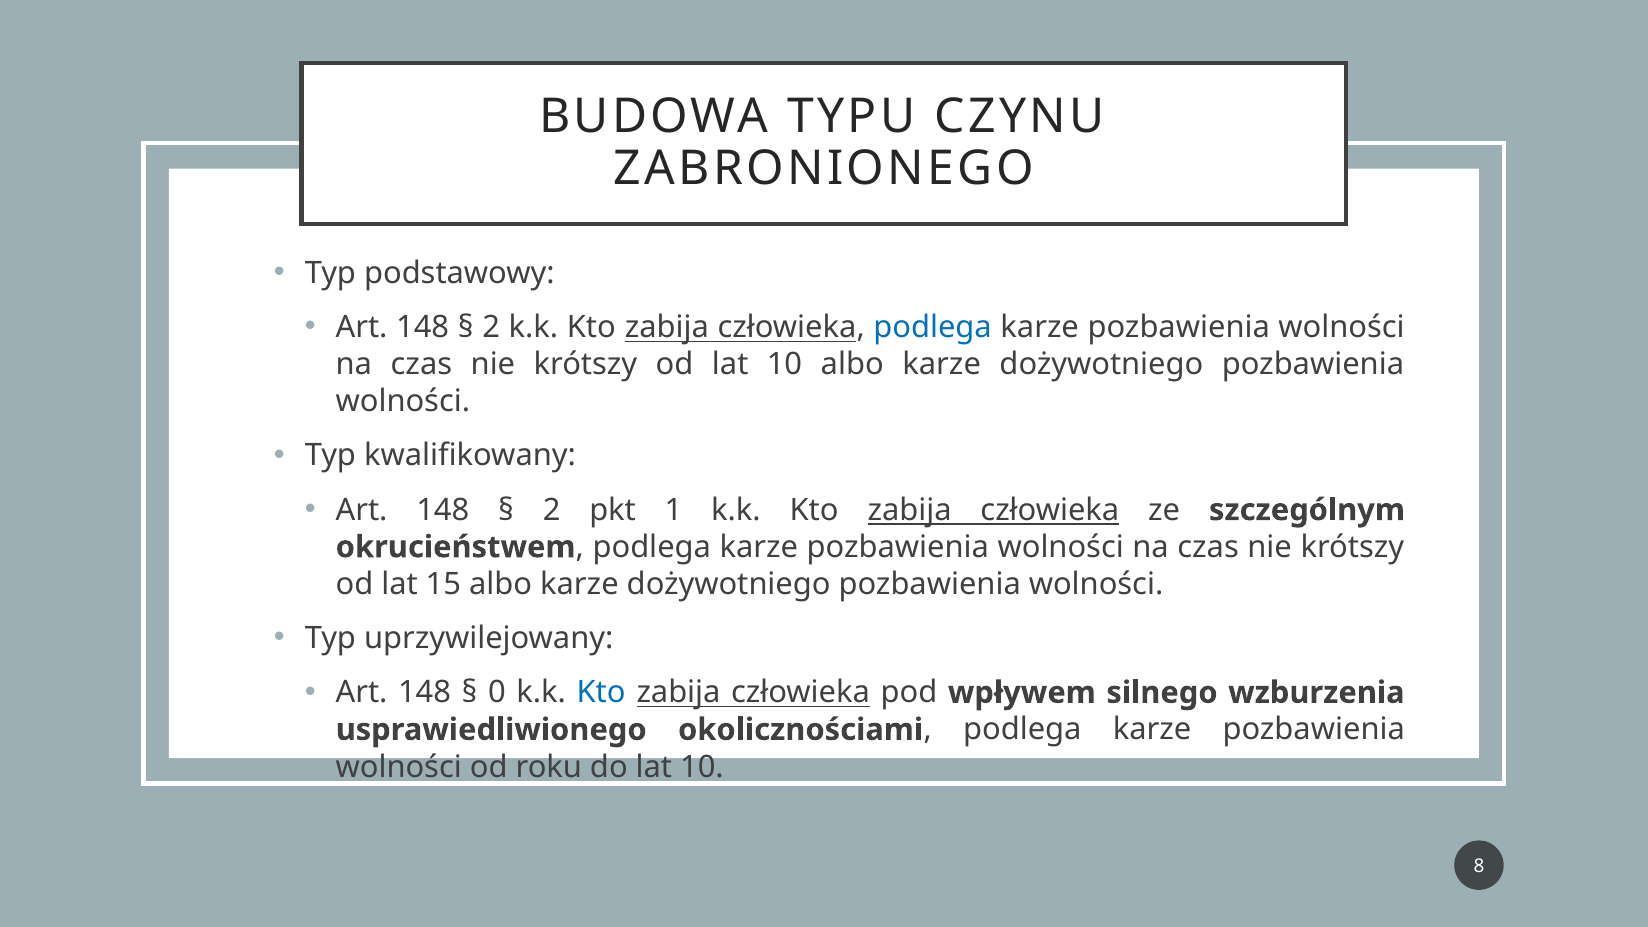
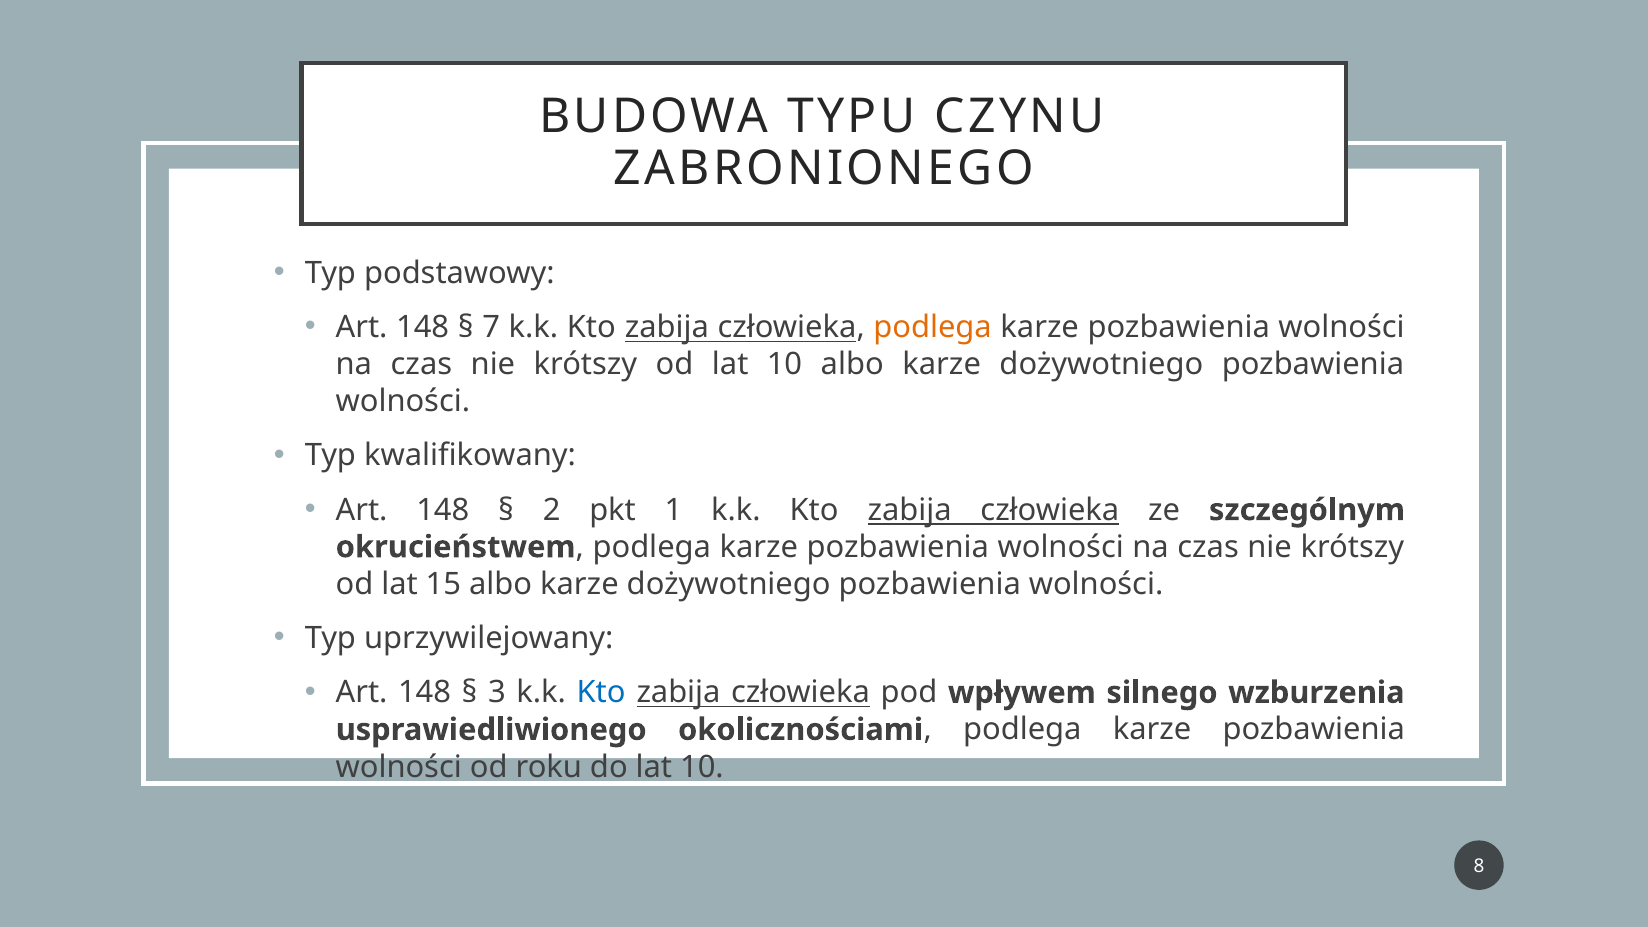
2: 2 -> 7 (491, 327)
podlega colour: blue -> orange (933, 327)
0: 0 -> 3 (497, 693)
